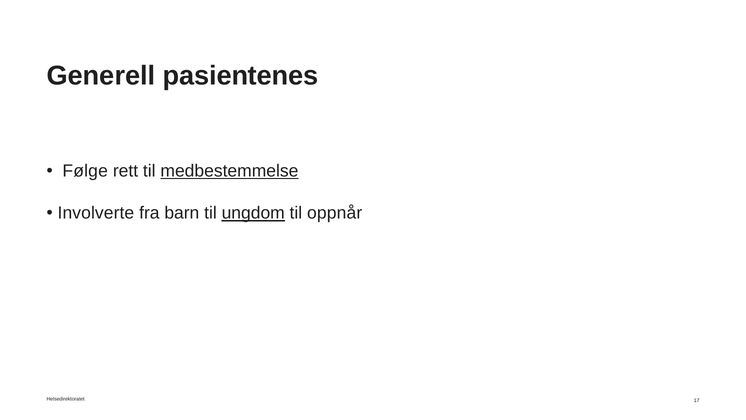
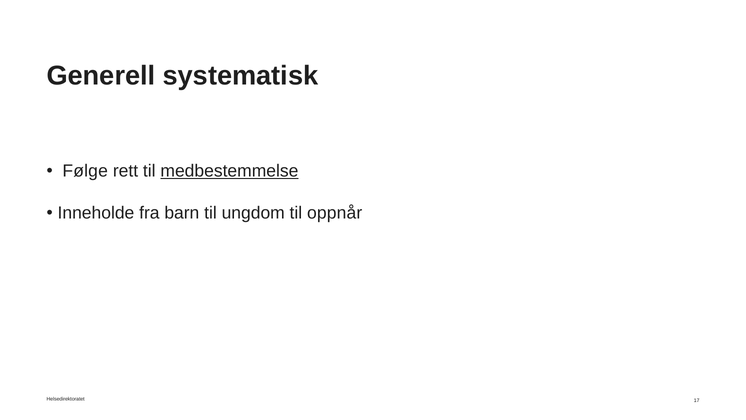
pasientenes: pasientenes -> systematisk (241, 76)
Involverte: Involverte -> Inneholde (96, 213)
ungdom underline: present -> none (253, 213)
